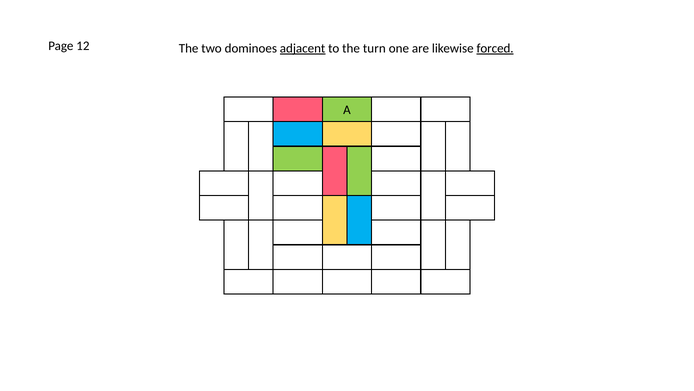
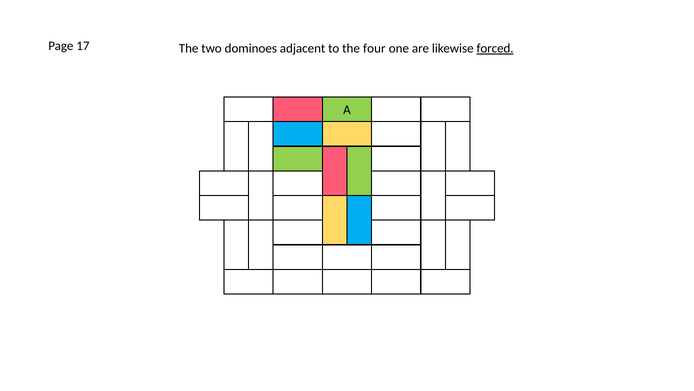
12: 12 -> 17 (83, 46)
adjacent underline: present -> none (303, 48)
turn: turn -> four (374, 48)
